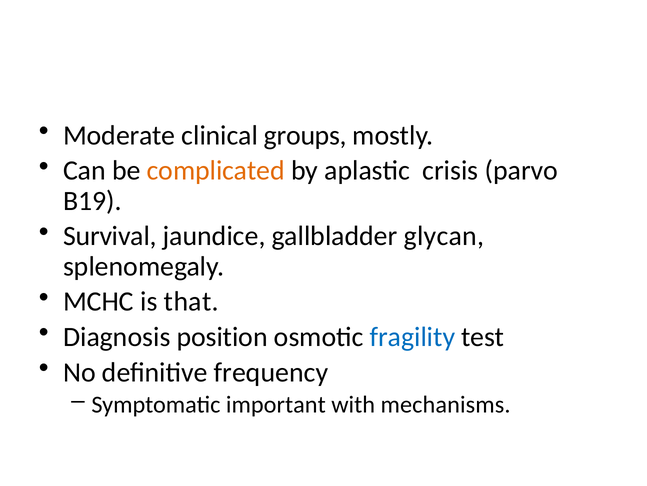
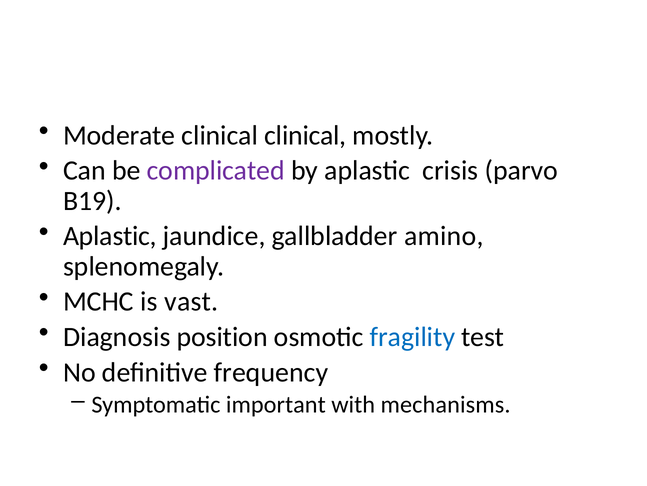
clinical groups: groups -> clinical (305, 135)
complicated colour: orange -> purple (216, 170)
Survival: Survival -> Aplastic (110, 236)
glycan: glycan -> amino (444, 236)
that: that -> vast (191, 301)
